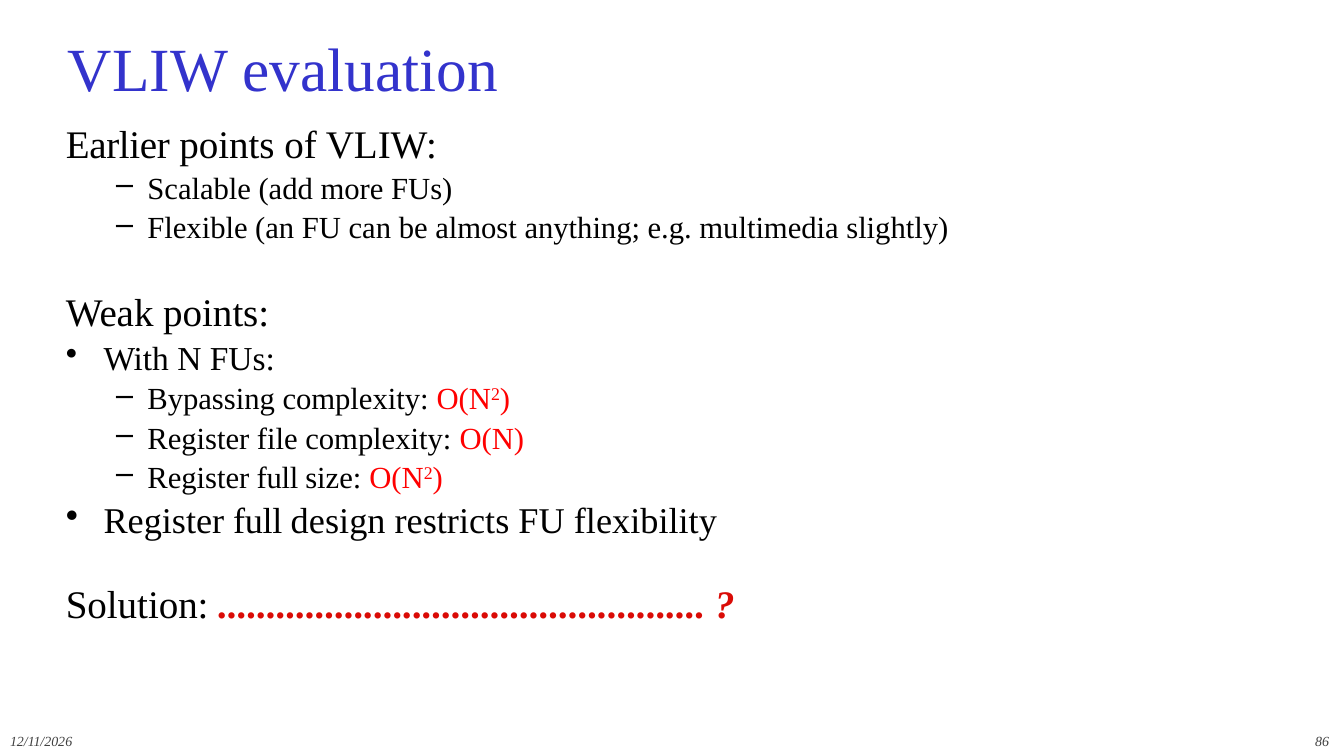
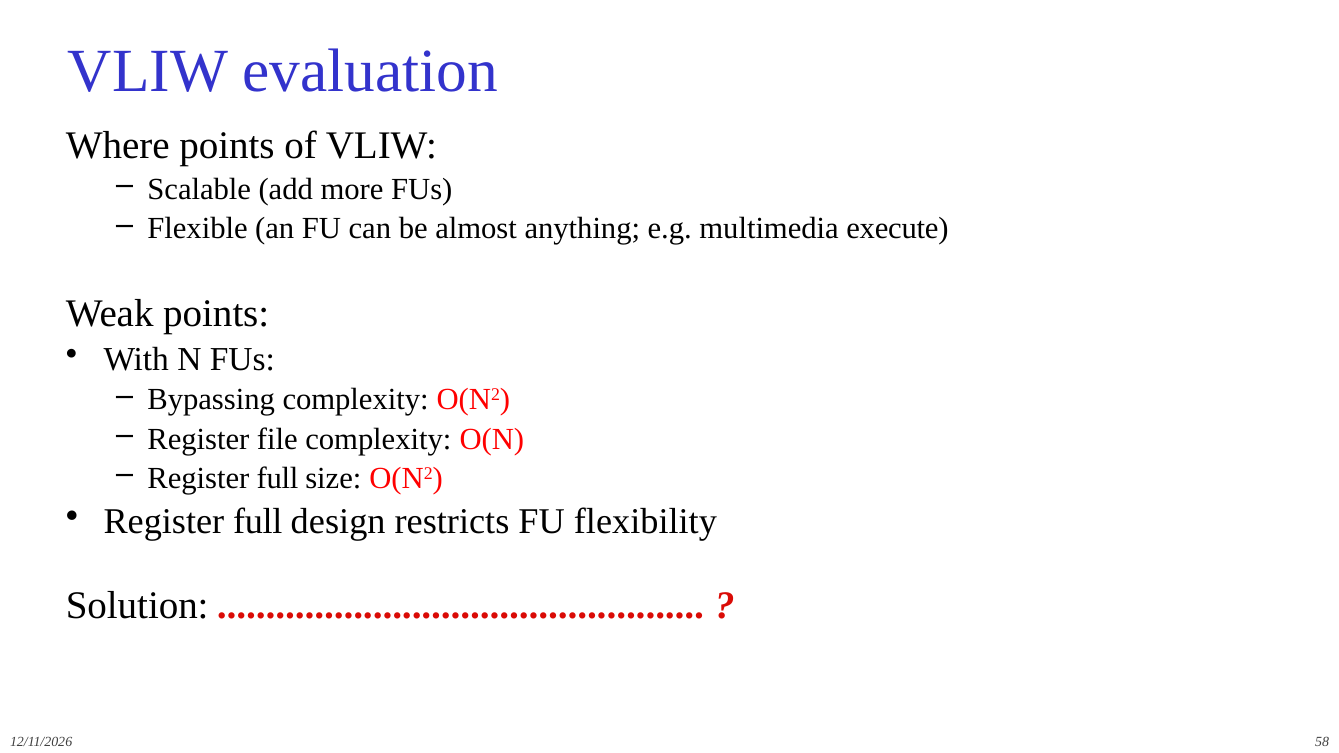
Earlier: Earlier -> Where (118, 145)
slightly: slightly -> execute (897, 229)
86: 86 -> 58 (1322, 742)
